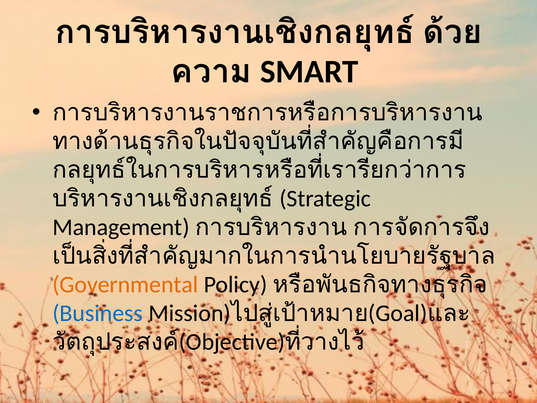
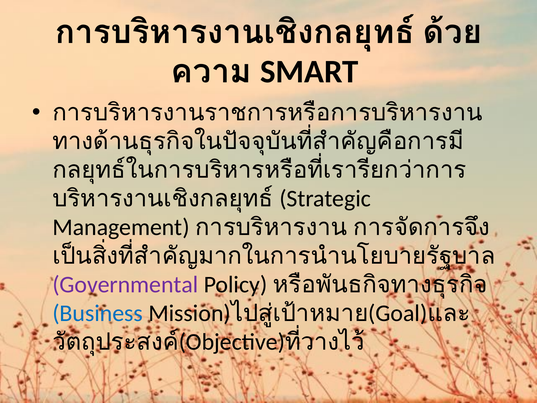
Governmental colour: orange -> purple (125, 285)
